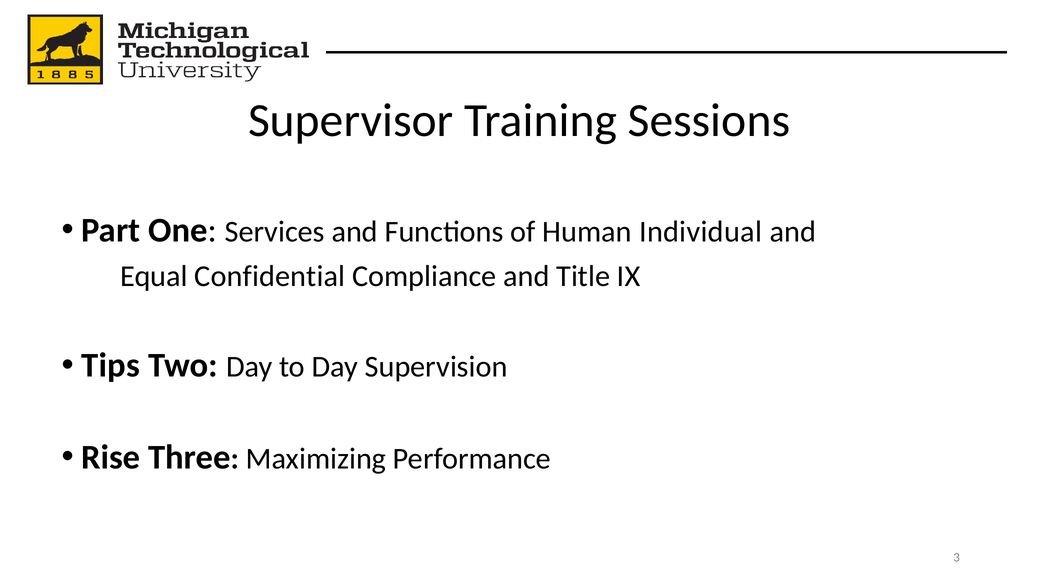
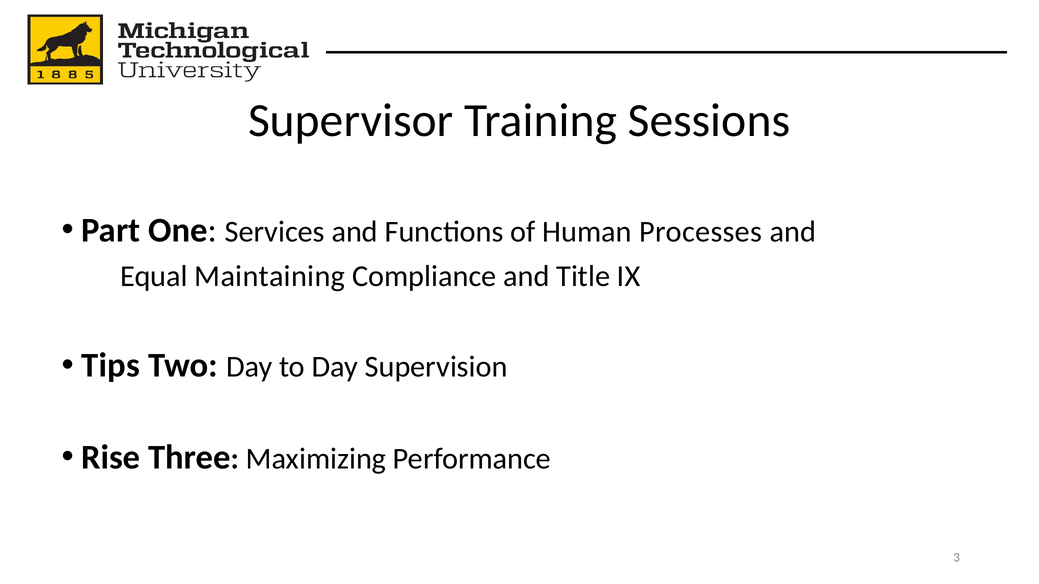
Individual: Individual -> Processes (701, 232)
Confidential: Confidential -> Maintaining (270, 276)
